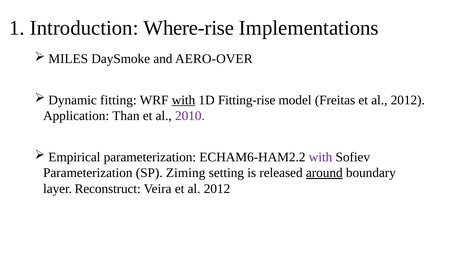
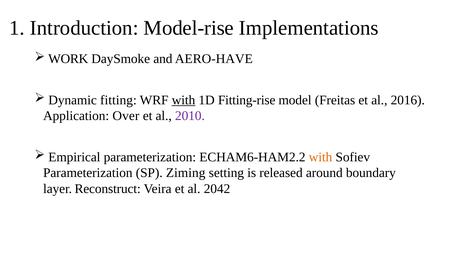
Where-rise: Where-rise -> Model-rise (189, 28)
MILES: MILES -> WORK (68, 59)
AERO-OVER: AERO-OVER -> AERO-HAVE (214, 59)
Freitas et al 2012: 2012 -> 2016 (408, 100)
Than: Than -> Over (126, 116)
with colour: purple -> orange (321, 157)
around underline: present -> none (324, 173)
Veira et al 2012: 2012 -> 2042 (217, 189)
